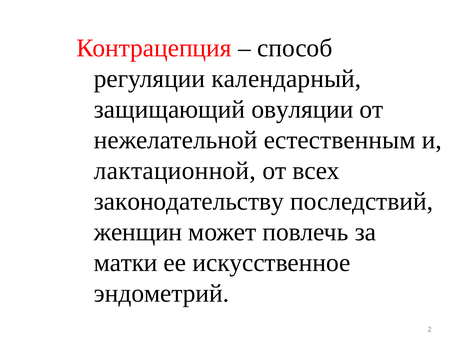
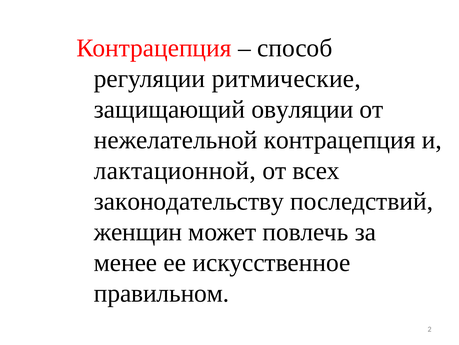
календарный: календарный -> ритмические (286, 79)
нежелательной естественным: естественным -> контрацепция (340, 140)
матки: матки -> менее (126, 262)
эндометрий: эндометрий -> правильном (162, 293)
